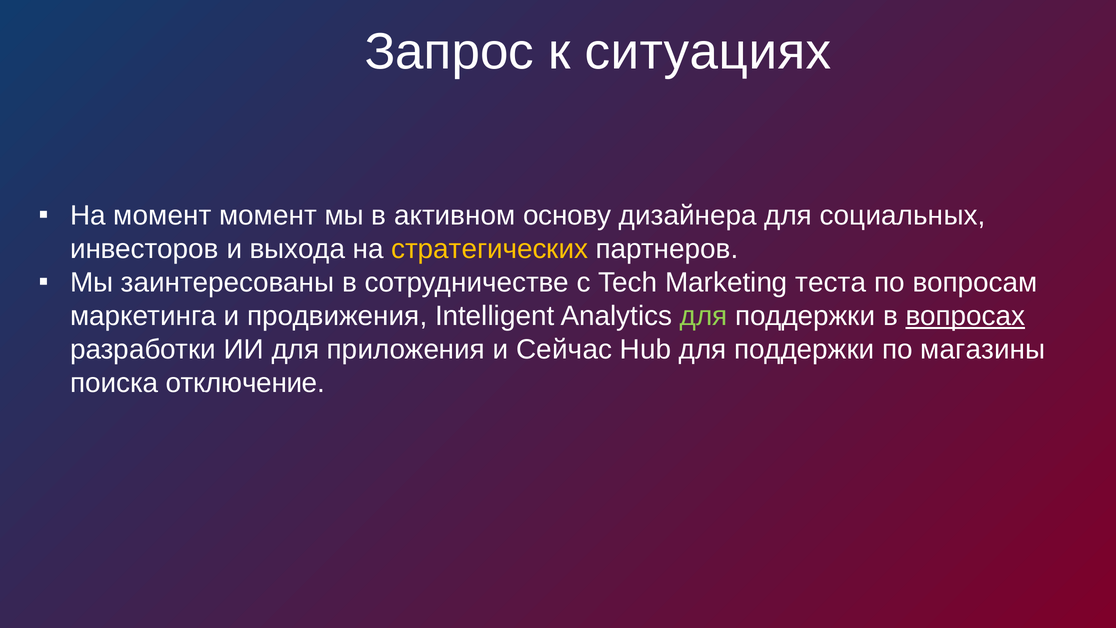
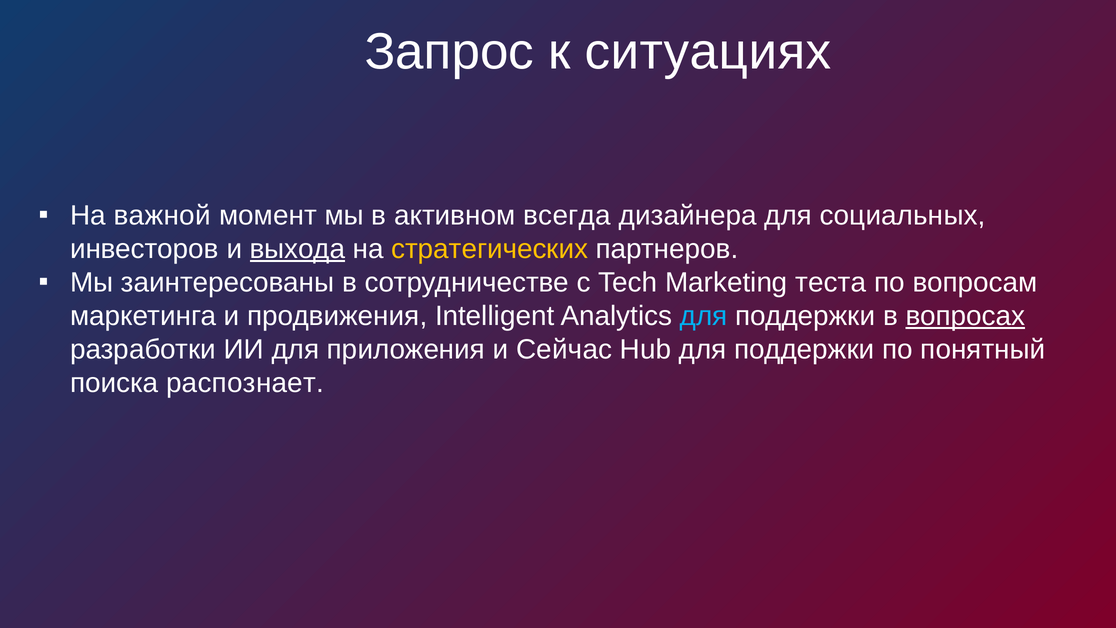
На момент: момент -> важной (162, 215)
основу: основу -> всегда (567, 215)
выхода underline: none -> present (297, 249)
для colour: light green -> light blue (704, 316)
магазины: магазины -> понятный (983, 349)
отключение: отключение -> распознает (245, 383)
